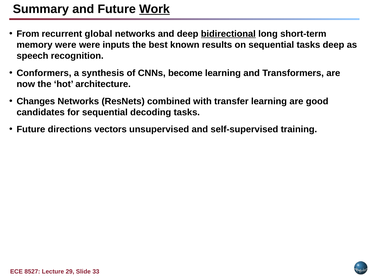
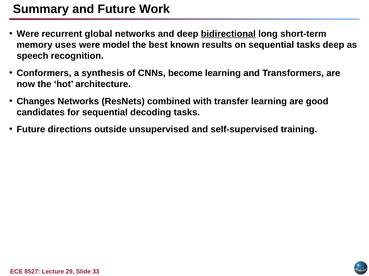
Work underline: present -> none (154, 9)
From: From -> Were (28, 34)
memory were: were -> uses (66, 45)
inputs: inputs -> model (116, 45)
vectors: vectors -> outside (111, 130)
